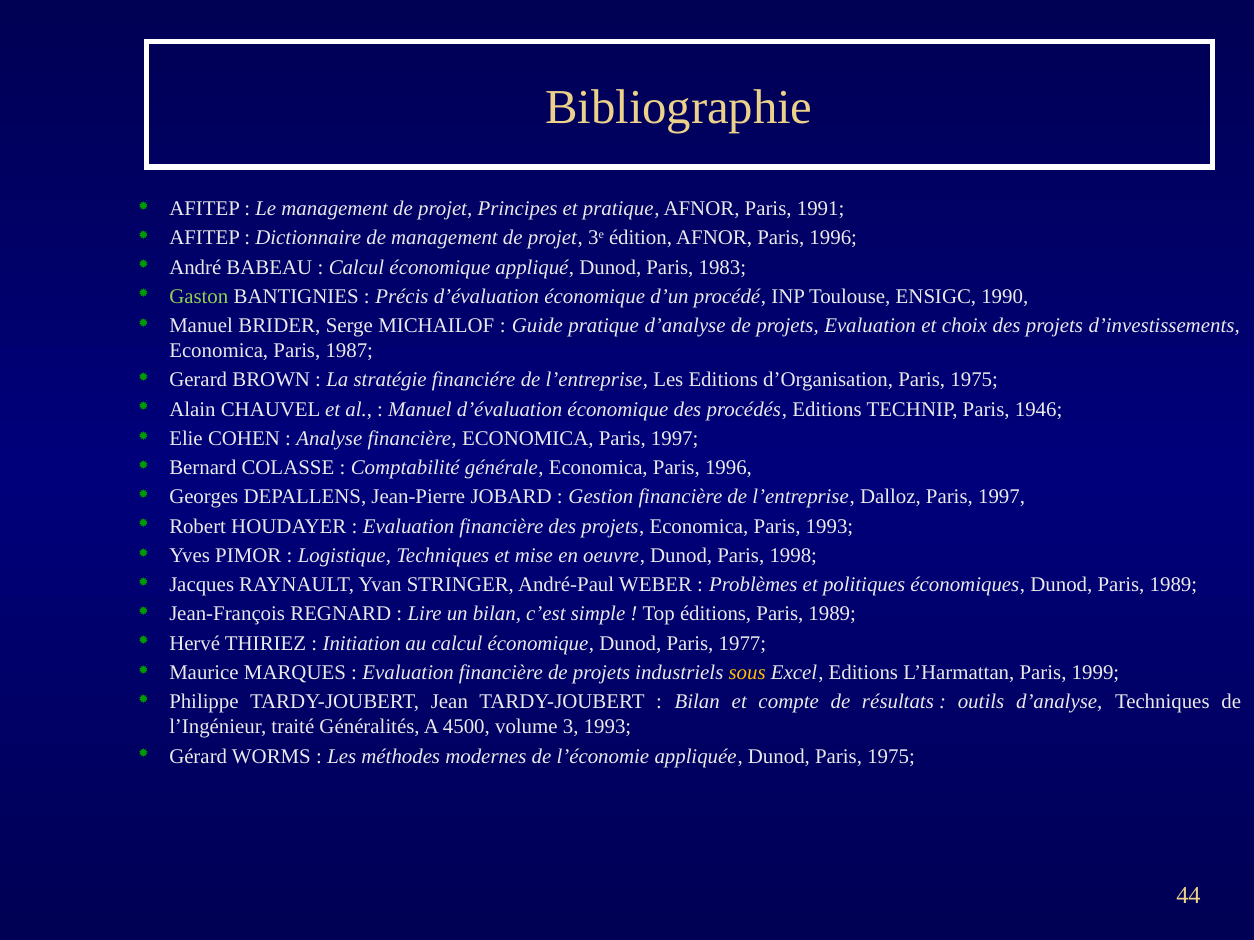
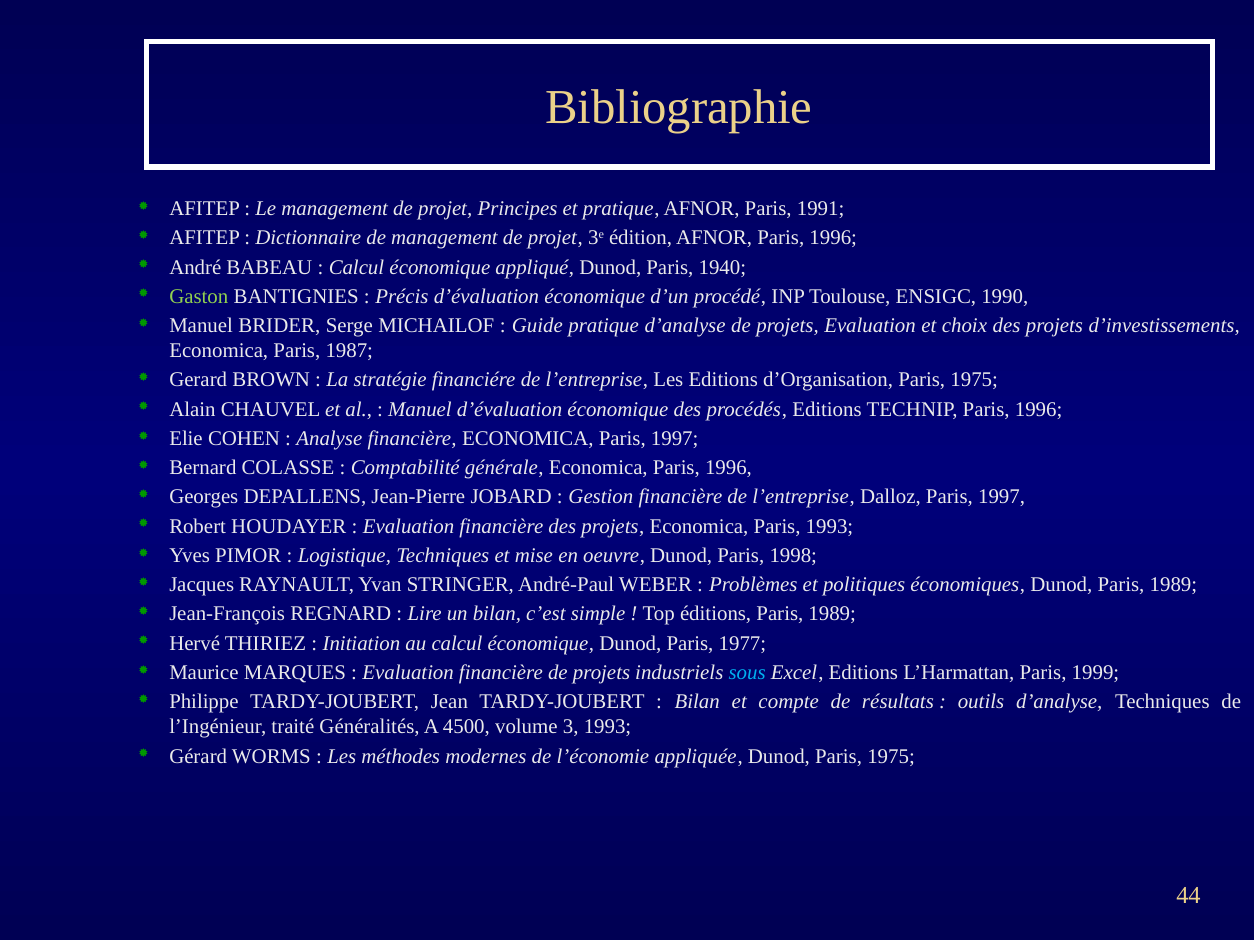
1983: 1983 -> 1940 (722, 267)
TECHNIP Paris 1946: 1946 -> 1996 (1039, 409)
sous colour: yellow -> light blue (747, 673)
